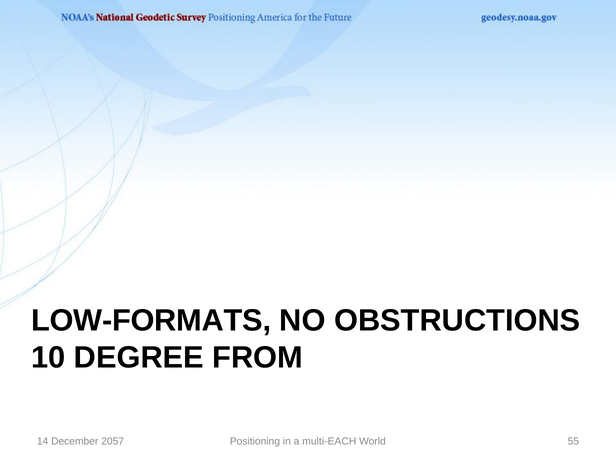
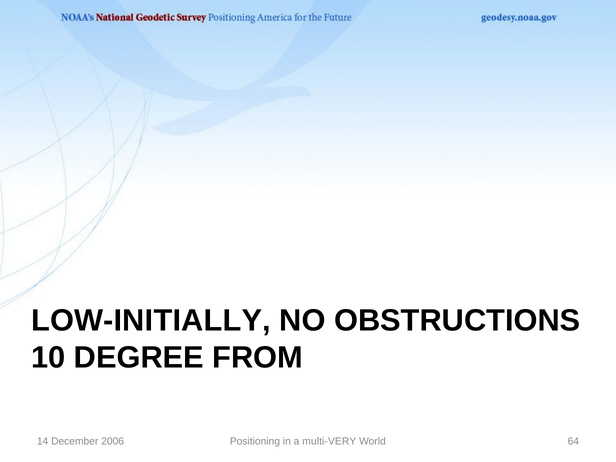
LOW-FORMATS: LOW-FORMATS -> LOW-INITIALLY (151, 321)
2057: 2057 -> 2006 (113, 441)
multi-EACH: multi-EACH -> multi-VERY (329, 441)
55: 55 -> 64 (573, 441)
